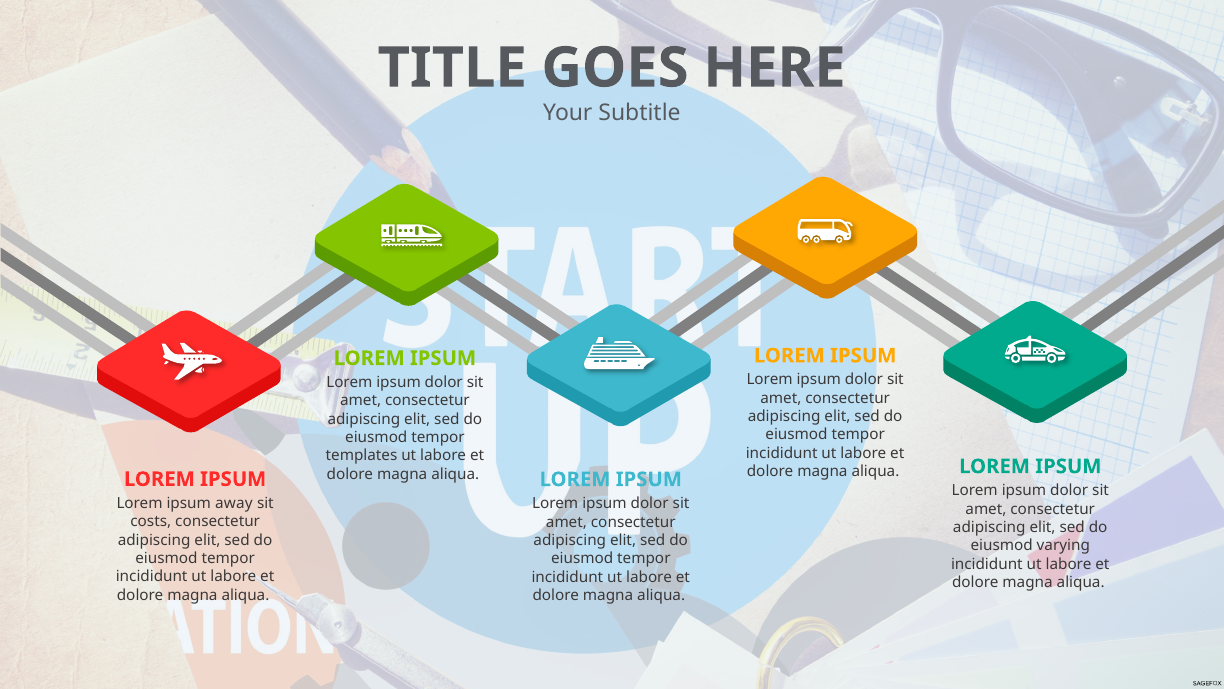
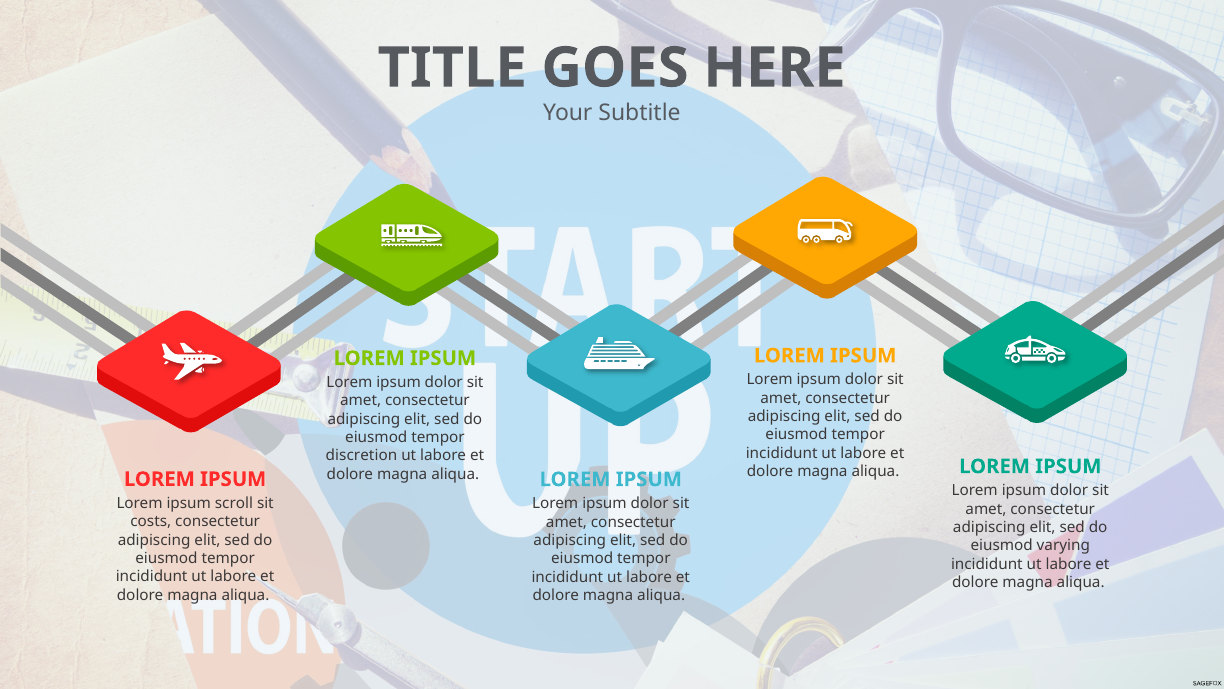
templates: templates -> discretion (361, 456)
away: away -> scroll (234, 503)
